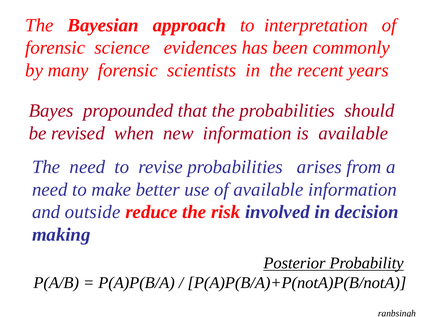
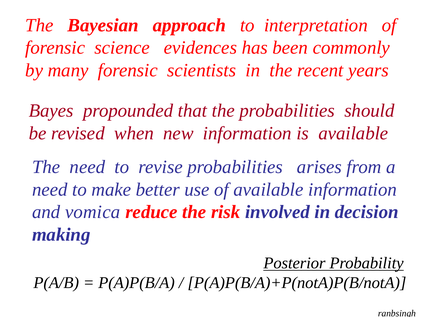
outside: outside -> vomica (93, 212)
